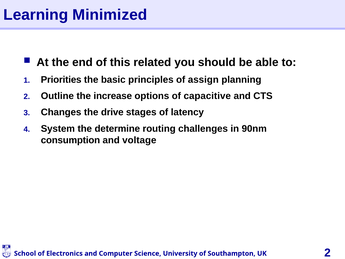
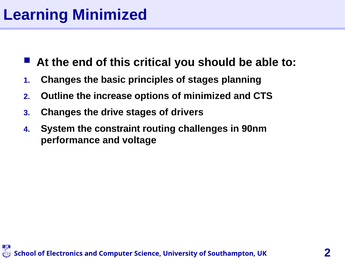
related: related -> critical (152, 62)
Priorities: Priorities -> Changes (61, 80)
of assign: assign -> stages (203, 80)
of capacitive: capacitive -> minimized (207, 96)
latency: latency -> drivers (187, 112)
determine: determine -> constraint (117, 128)
consumption: consumption -> performance (70, 140)
